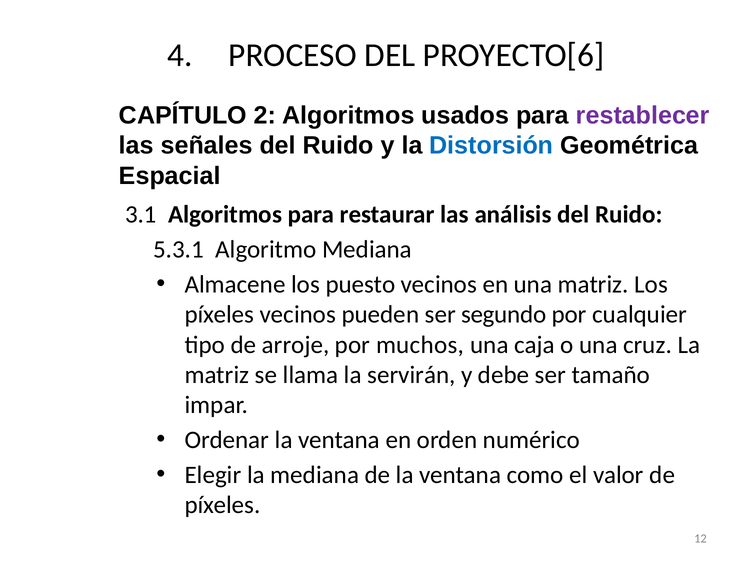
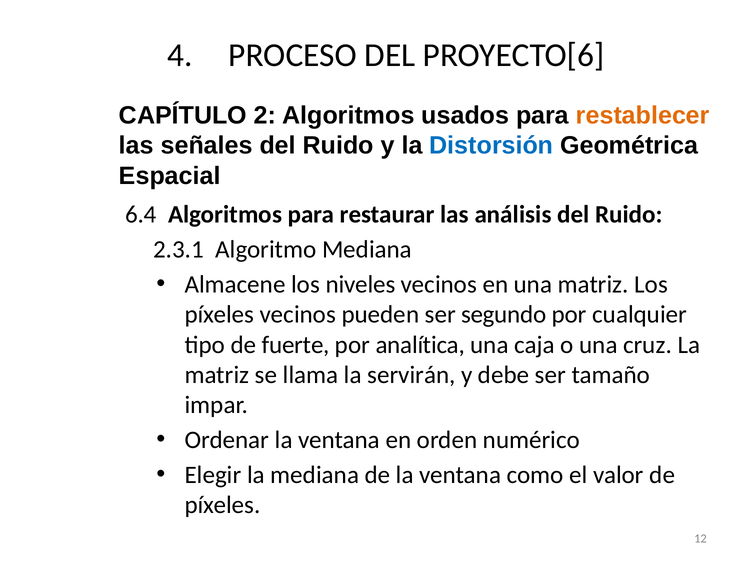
restablecer colour: purple -> orange (643, 116)
3.1: 3.1 -> 6.4 (141, 214)
5.3.1: 5.3.1 -> 2.3.1 (179, 250)
puesto: puesto -> niveles (360, 285)
arroje: arroje -> fuerte (296, 345)
muchos: muchos -> analítica (420, 345)
